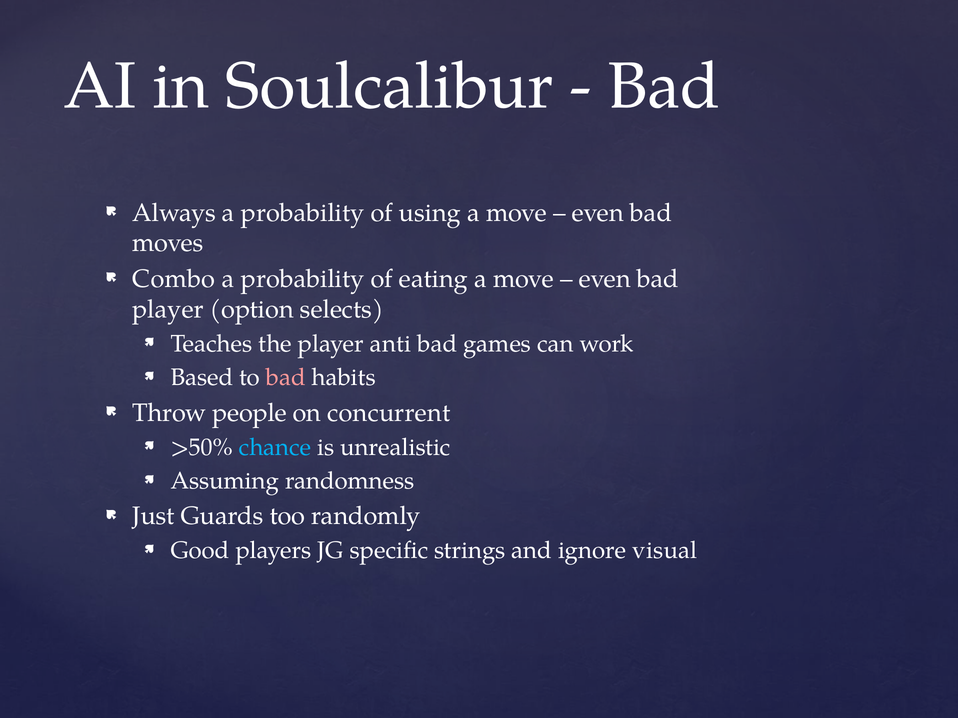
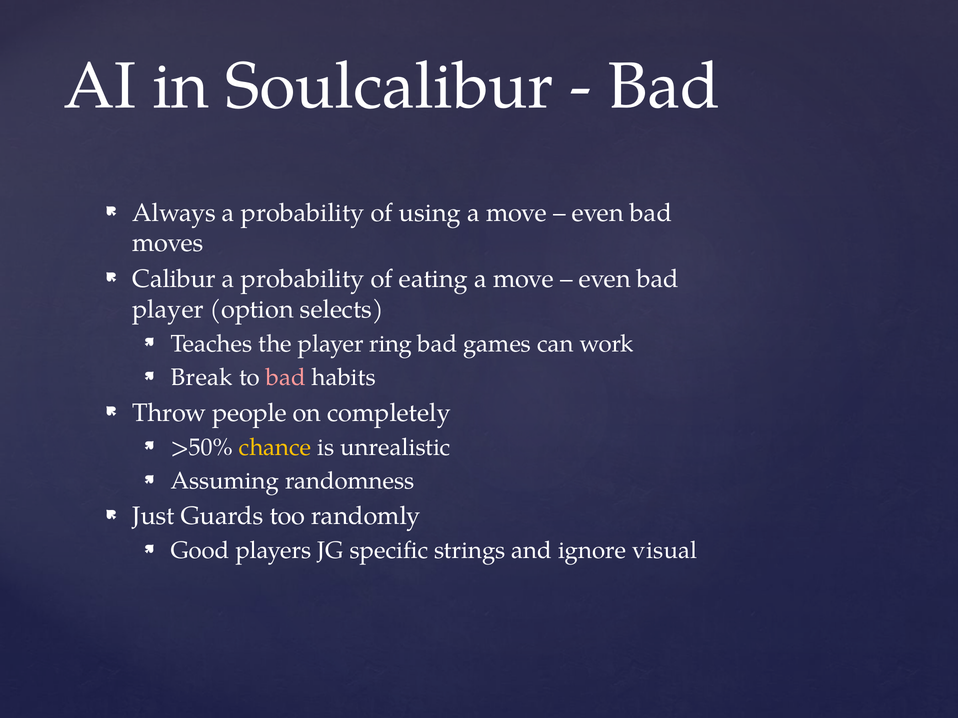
Combo: Combo -> Calibur (174, 279)
anti: anti -> ring (391, 344)
Based: Based -> Break (202, 378)
concurrent: concurrent -> completely (389, 413)
chance colour: light blue -> yellow (275, 447)
